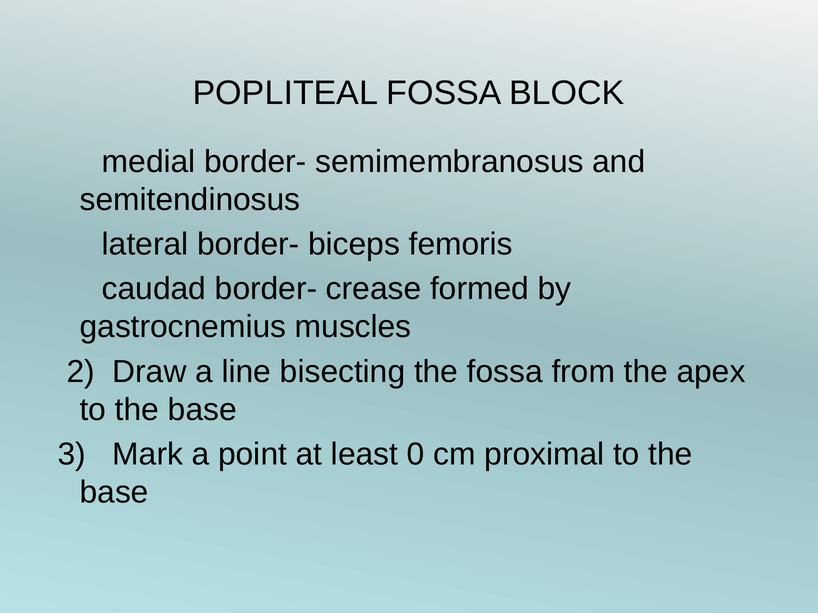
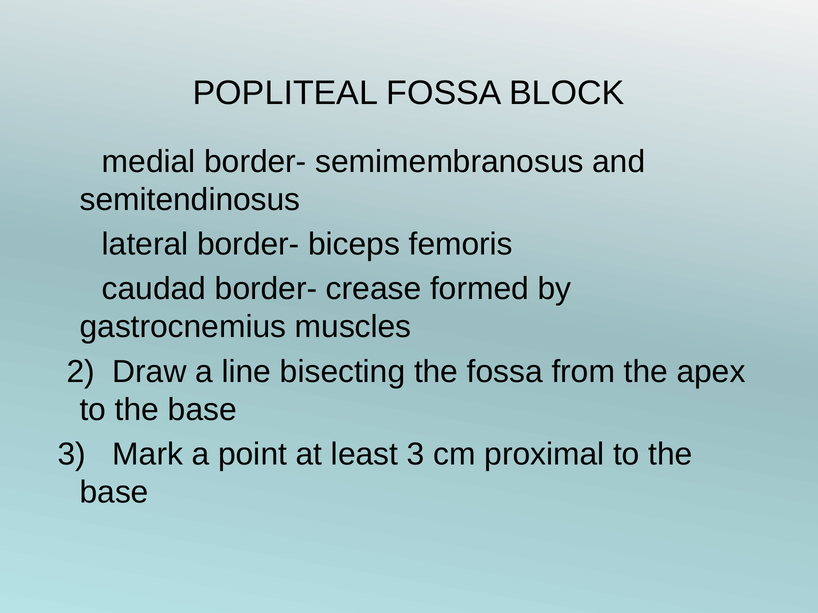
least 0: 0 -> 3 (416, 455)
